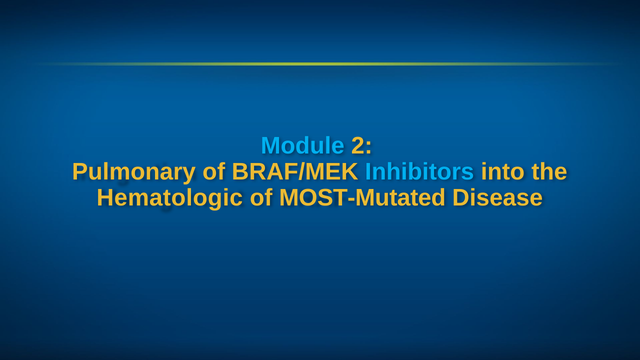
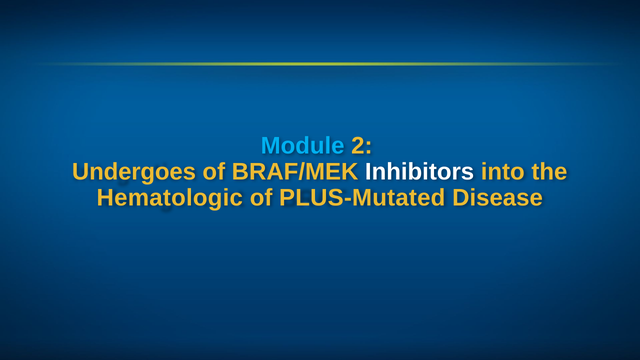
Pulmonary: Pulmonary -> Undergoes (134, 172)
Inhibitors colour: light blue -> white (420, 172)
MOST-Mutated: MOST-Mutated -> PLUS-Mutated (362, 198)
